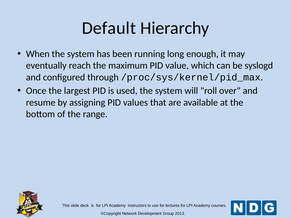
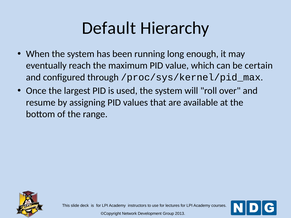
syslogd: syslogd -> certain (259, 66)
